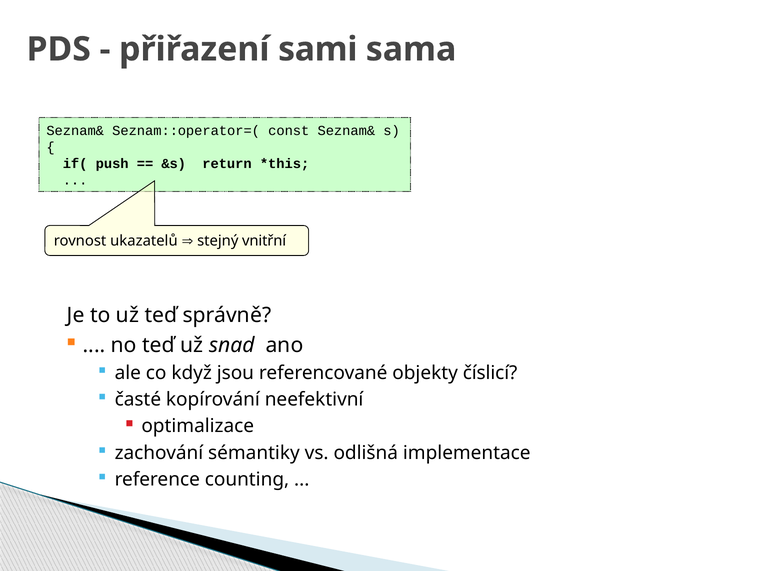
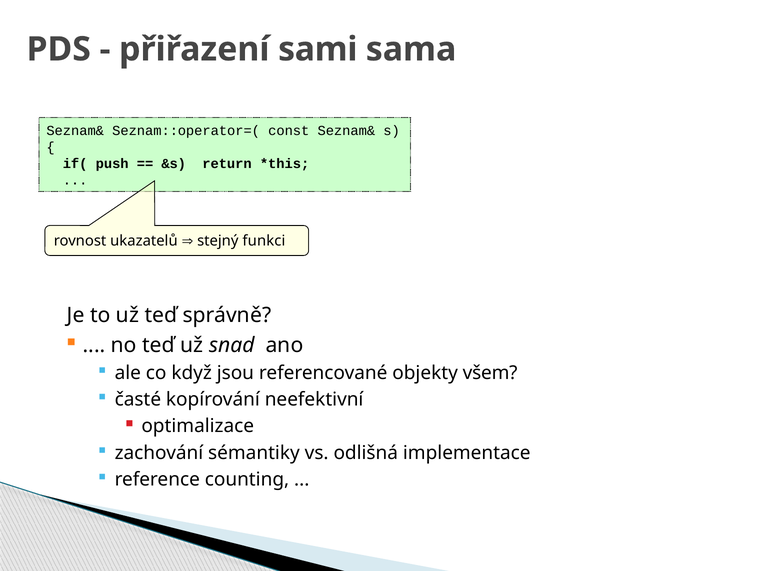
vnitřní: vnitřní -> funkci (264, 241)
číslicí: číslicí -> všem (490, 373)
